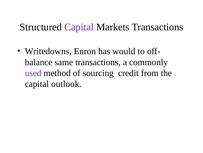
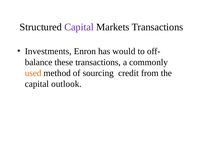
Writedowns: Writedowns -> Investments (48, 51)
same: same -> these (64, 62)
used colour: purple -> orange (33, 73)
